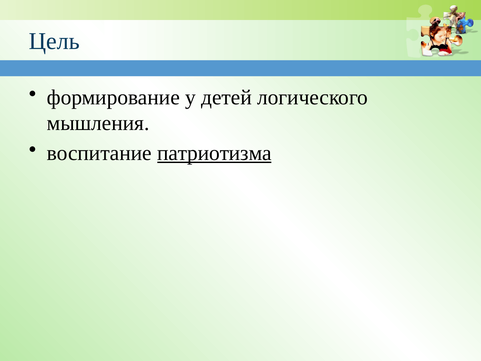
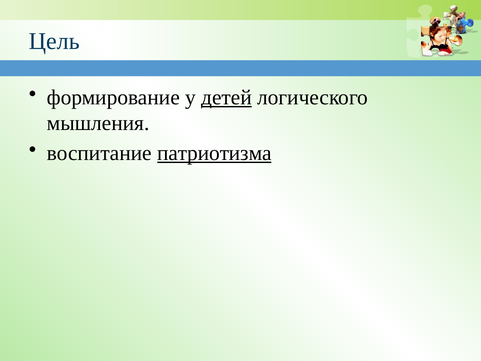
детей underline: none -> present (227, 97)
